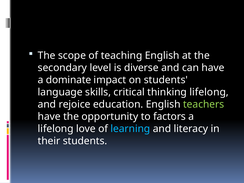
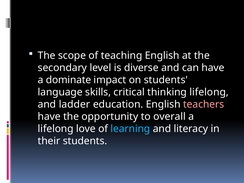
rejoice: rejoice -> ladder (74, 104)
teachers colour: light green -> pink (204, 104)
factors: factors -> overall (170, 117)
